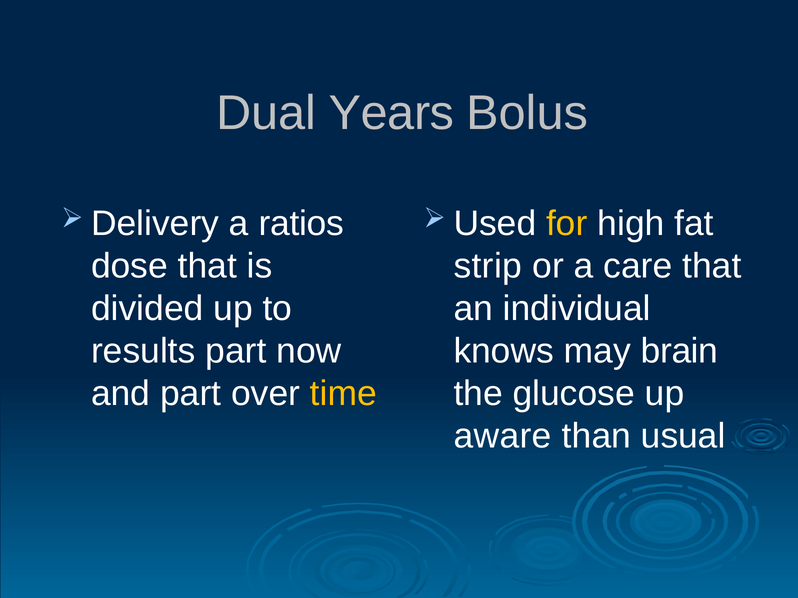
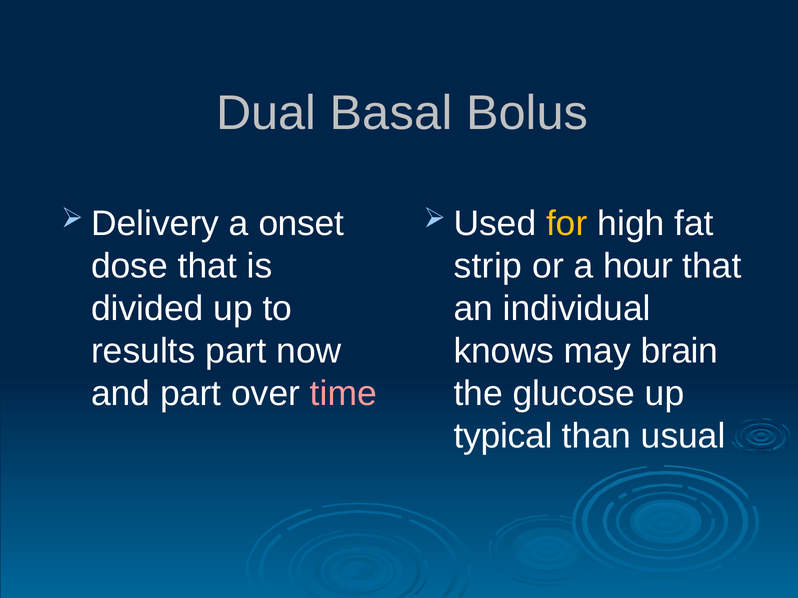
Years: Years -> Basal (391, 113)
ratios: ratios -> onset (301, 224)
care: care -> hour (638, 266)
time colour: yellow -> pink (343, 394)
aware: aware -> typical (503, 437)
